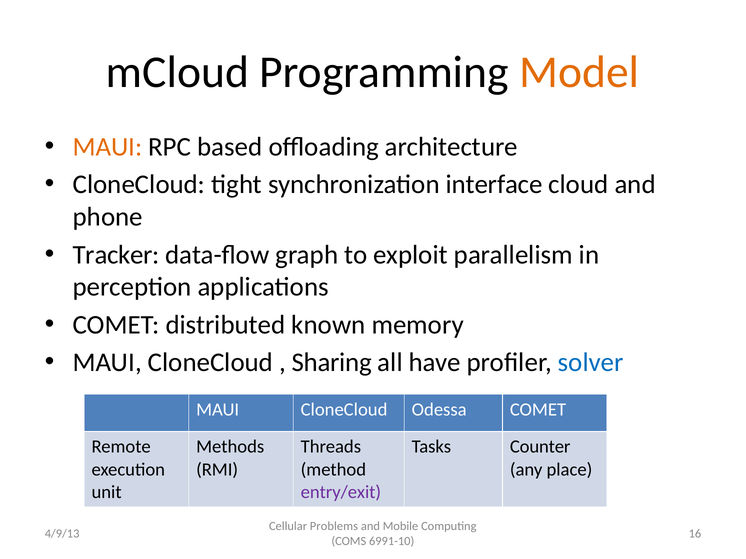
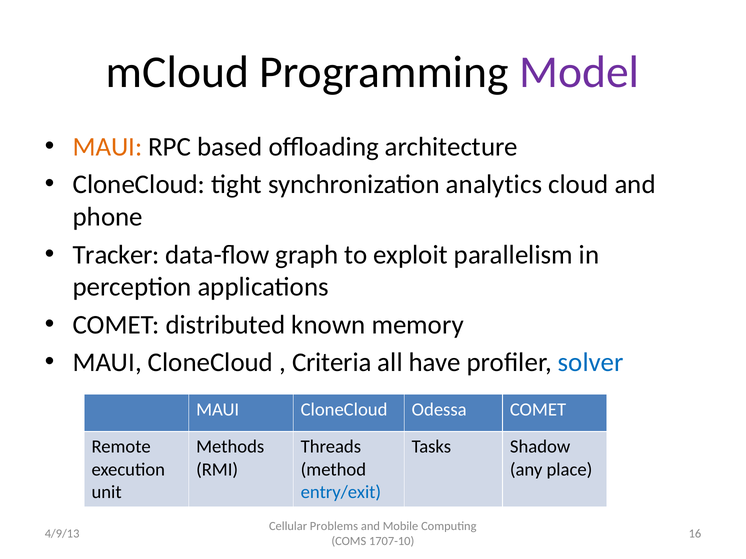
Model colour: orange -> purple (579, 72)
interface: interface -> analytics (494, 185)
Sharing: Sharing -> Criteria (332, 363)
Counter: Counter -> Shadow (540, 447)
entry/exit colour: purple -> blue (341, 493)
6991-10: 6991-10 -> 1707-10 (392, 542)
